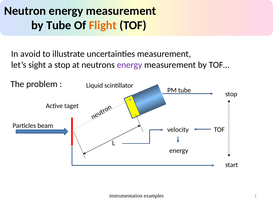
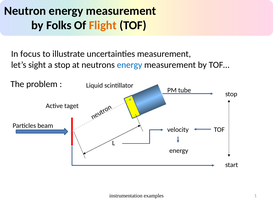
by Tube: Tube -> Folks (59, 25)
avoid: avoid -> focus (30, 54)
energy colour: purple -> blue (130, 65)
